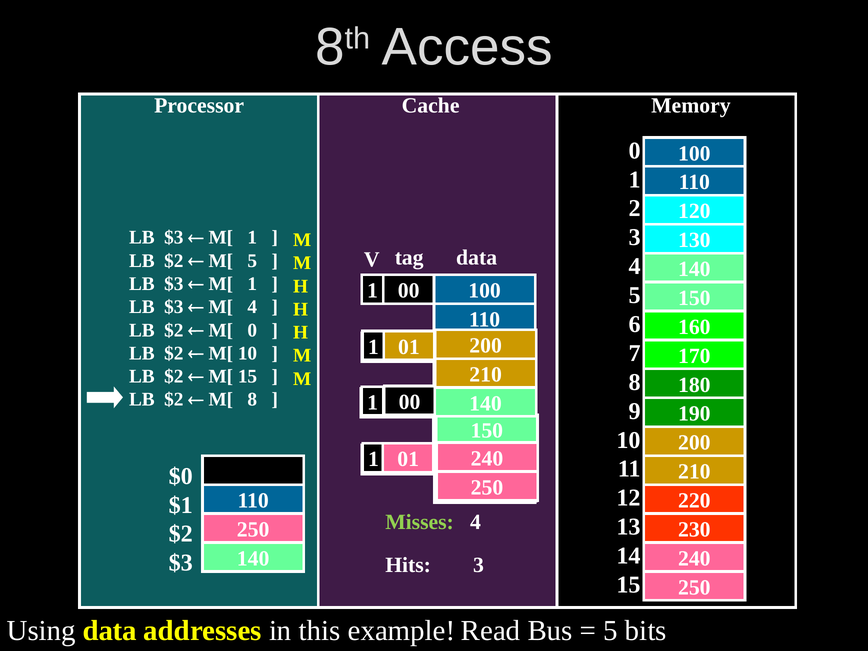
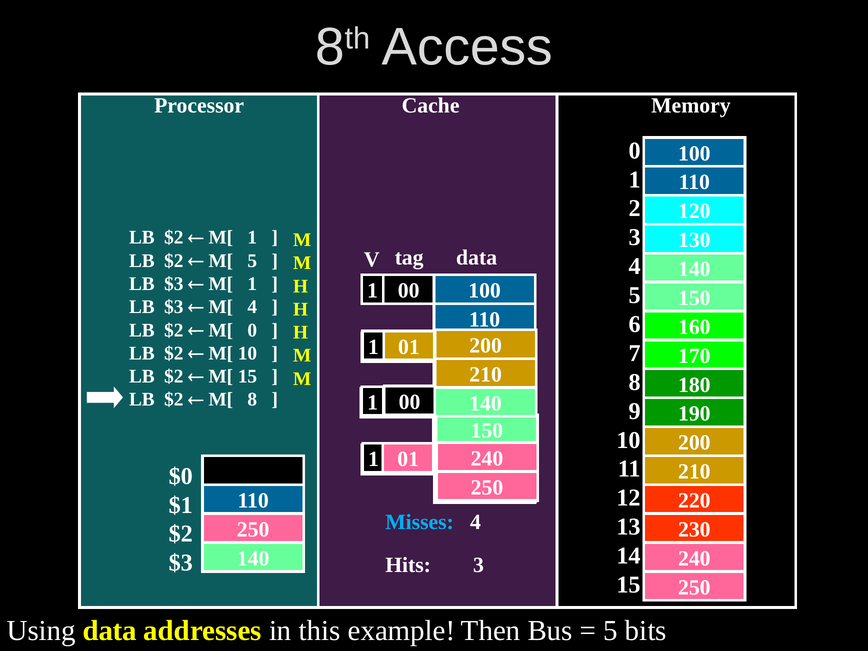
$3: $3 -> $2 (174, 238)
Misses colour: light green -> light blue (420, 522)
Read: Read -> Then (491, 631)
